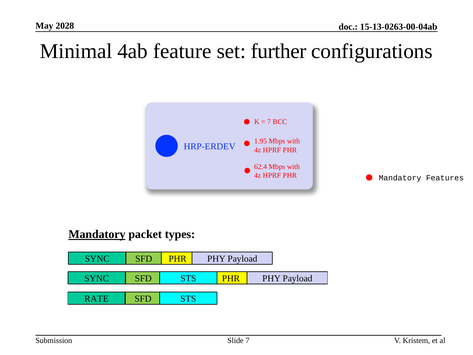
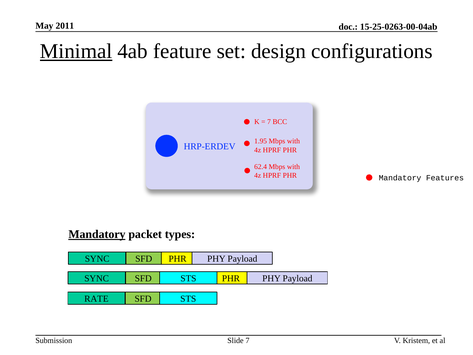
2028: 2028 -> 2011 (65, 26)
15-13-0263-00-04ab: 15-13-0263-00-04ab -> 15-25-0263-00-04ab (399, 27)
Minimal underline: none -> present (76, 51)
further: further -> design (279, 51)
